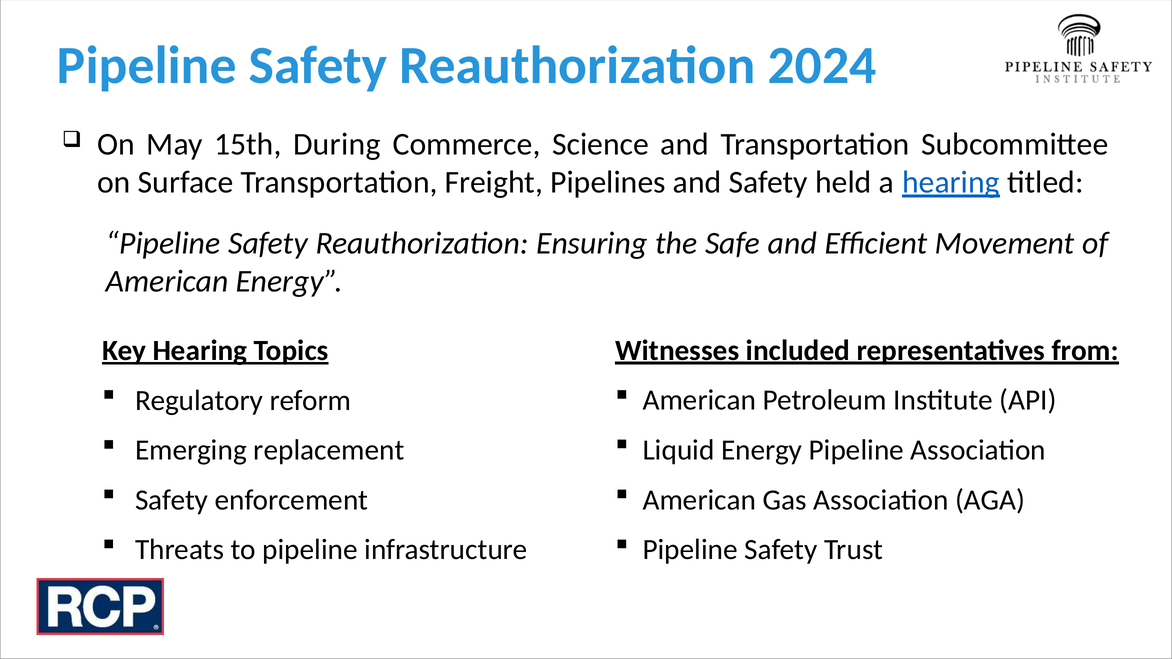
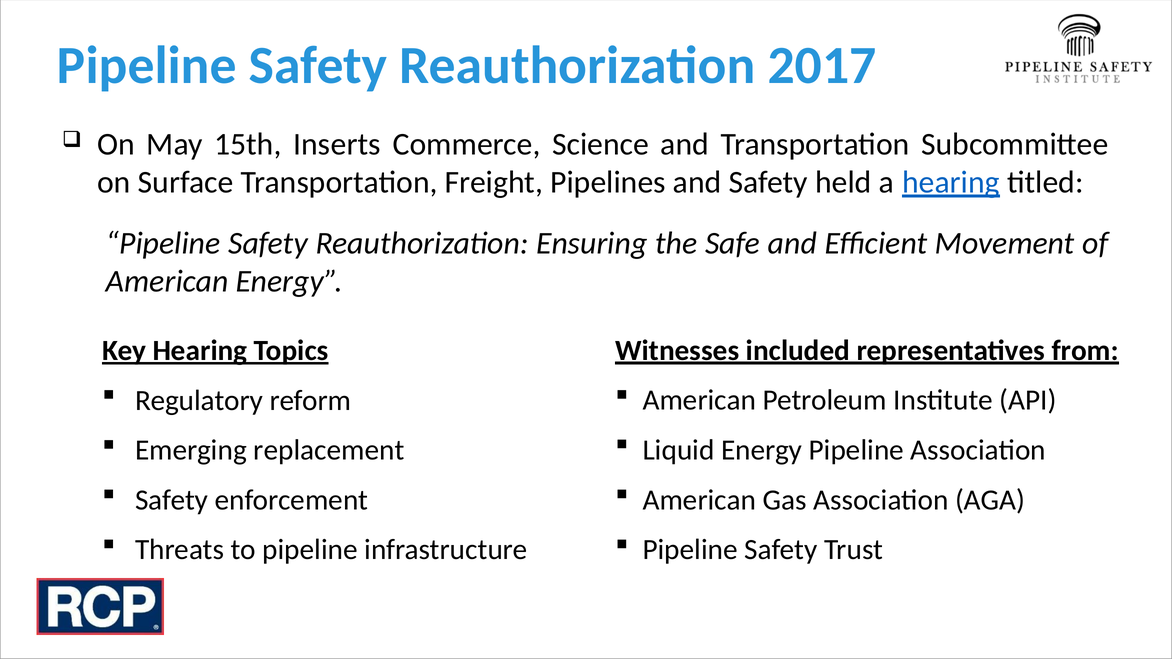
2024: 2024 -> 2017 (822, 65)
During: During -> Inserts (337, 144)
